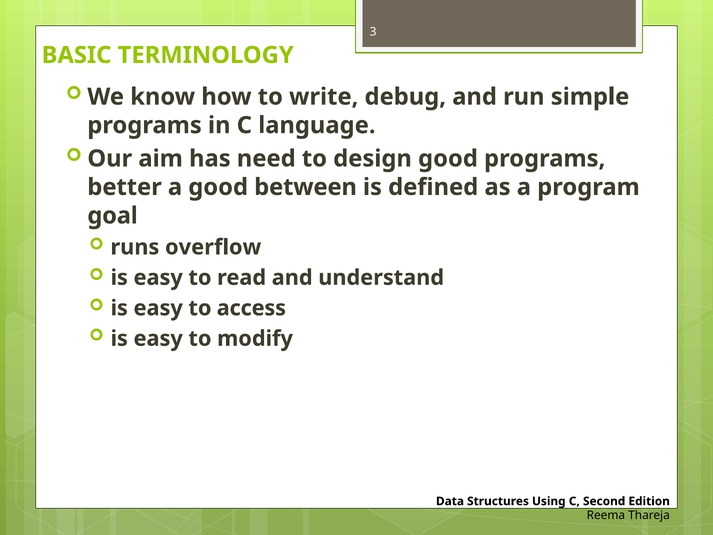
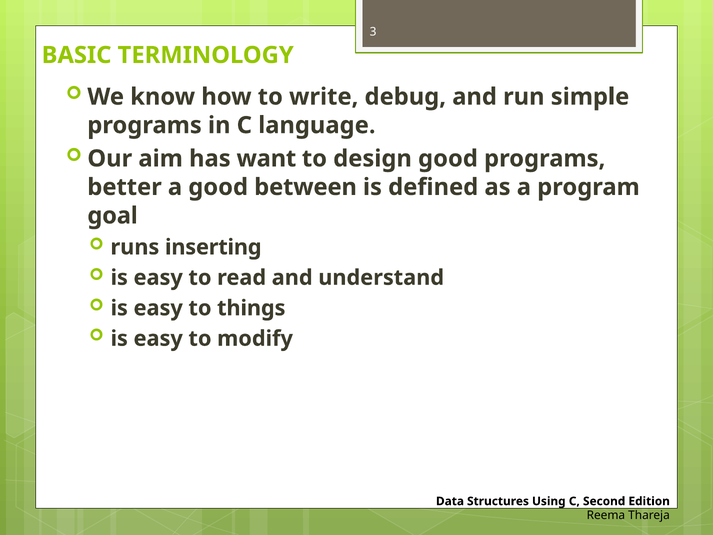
need: need -> want (266, 159)
overflow: overflow -> inserting (213, 247)
access: access -> things (251, 308)
